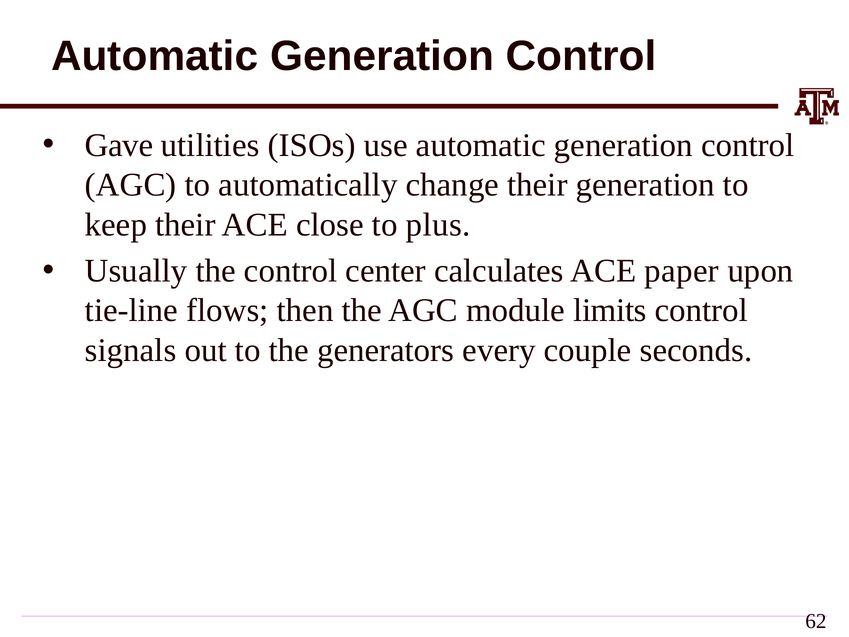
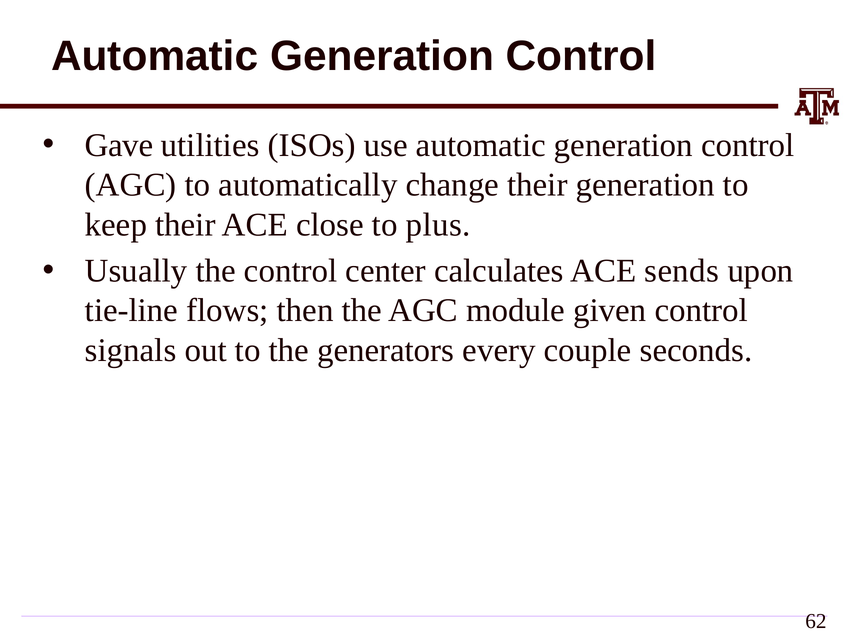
paper: paper -> sends (682, 271)
limits: limits -> given (610, 310)
